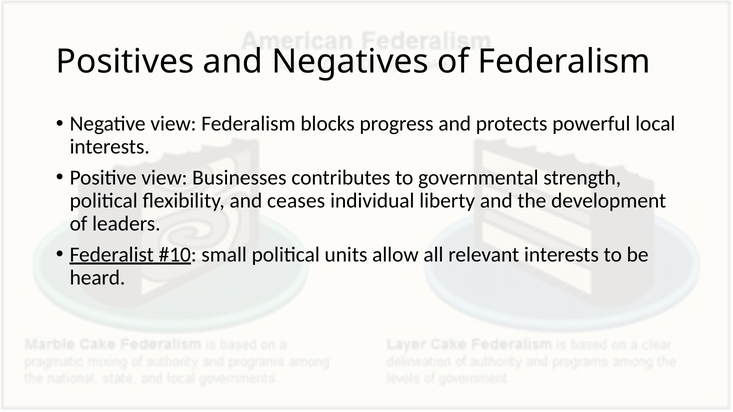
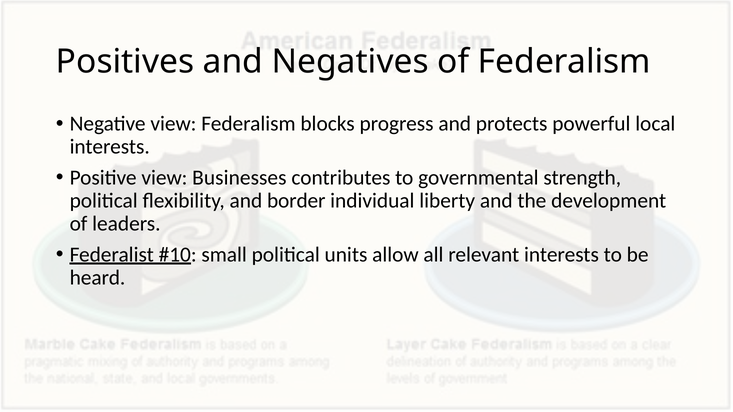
ceases: ceases -> border (296, 201)
